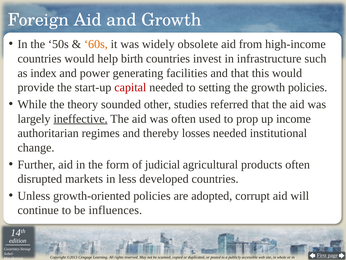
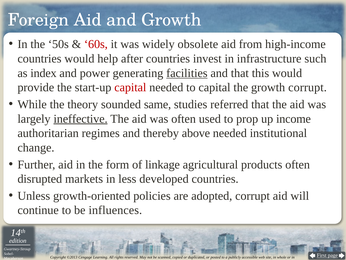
60s colour: orange -> red (96, 44)
birth: birth -> after (132, 59)
facilities underline: none -> present (187, 73)
to setting: setting -> capital (215, 87)
growth policies: policies -> corrupt (308, 87)
other: other -> same (158, 104)
losses: losses -> above (196, 133)
judicial: judicial -> linkage (163, 164)
